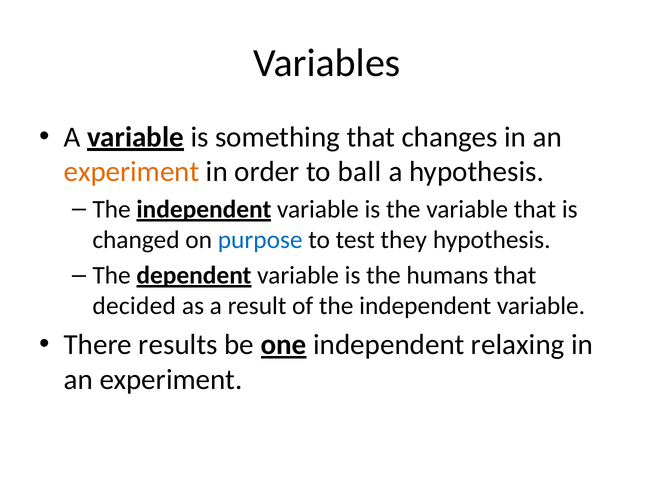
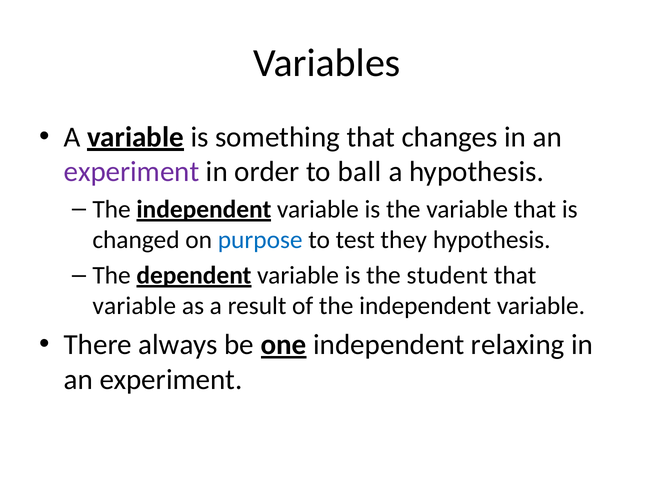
experiment colour: orange -> purple (132, 172)
humans: humans -> student (447, 276)
decided: decided -> variable (134, 306)
results: results -> always (178, 345)
